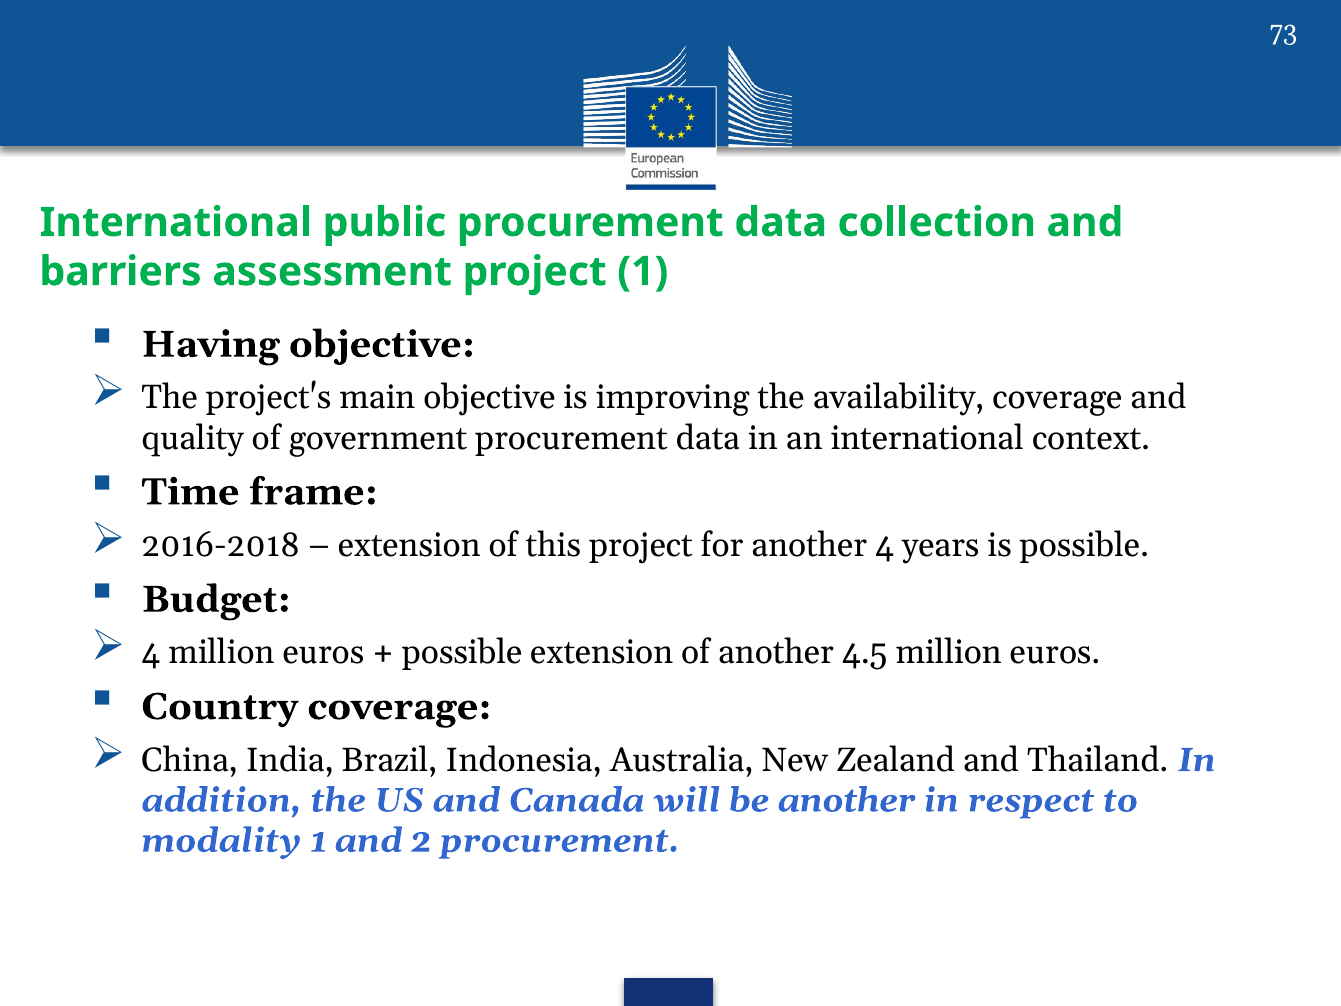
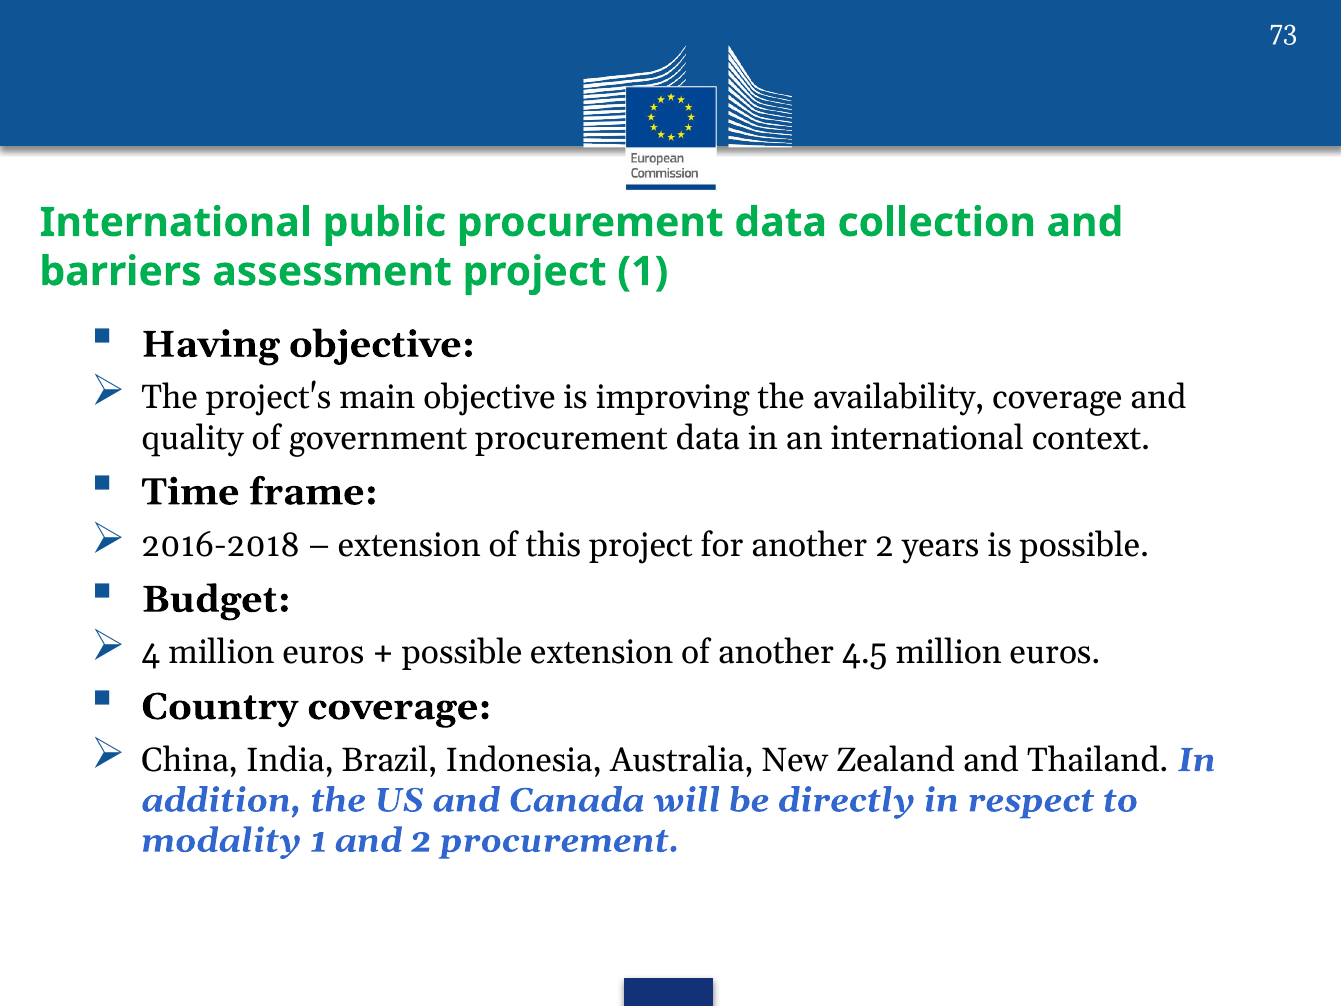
another 4: 4 -> 2 (885, 545)
be another: another -> directly (846, 800)
